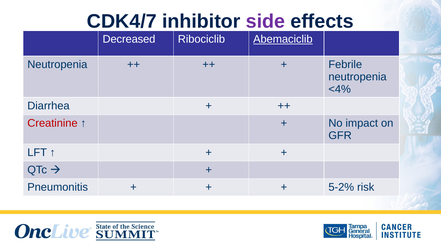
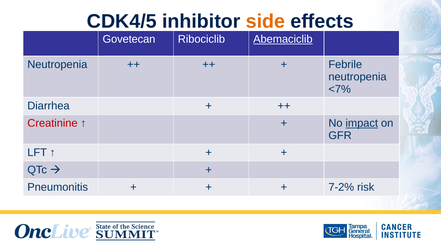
CDK4/7: CDK4/7 -> CDK4/5 (122, 21)
side colour: purple -> orange (265, 21)
Decreased: Decreased -> Govetecan (129, 39)
<4%: <4% -> <7% (340, 89)
impact underline: none -> present (362, 123)
5-2%: 5-2% -> 7-2% (341, 187)
